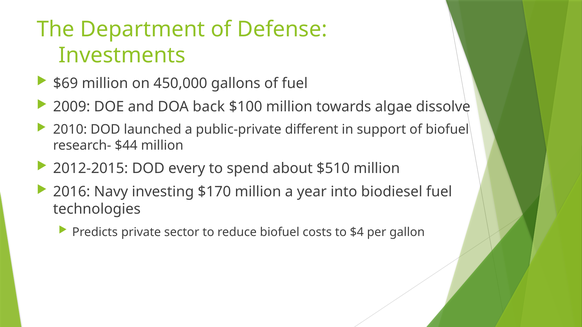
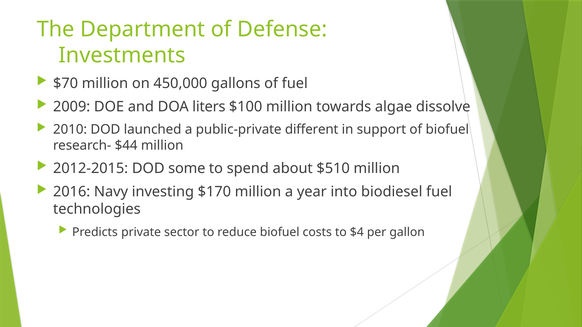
$69: $69 -> $70 (66, 83)
back: back -> liters (209, 107)
every: every -> some (187, 168)
